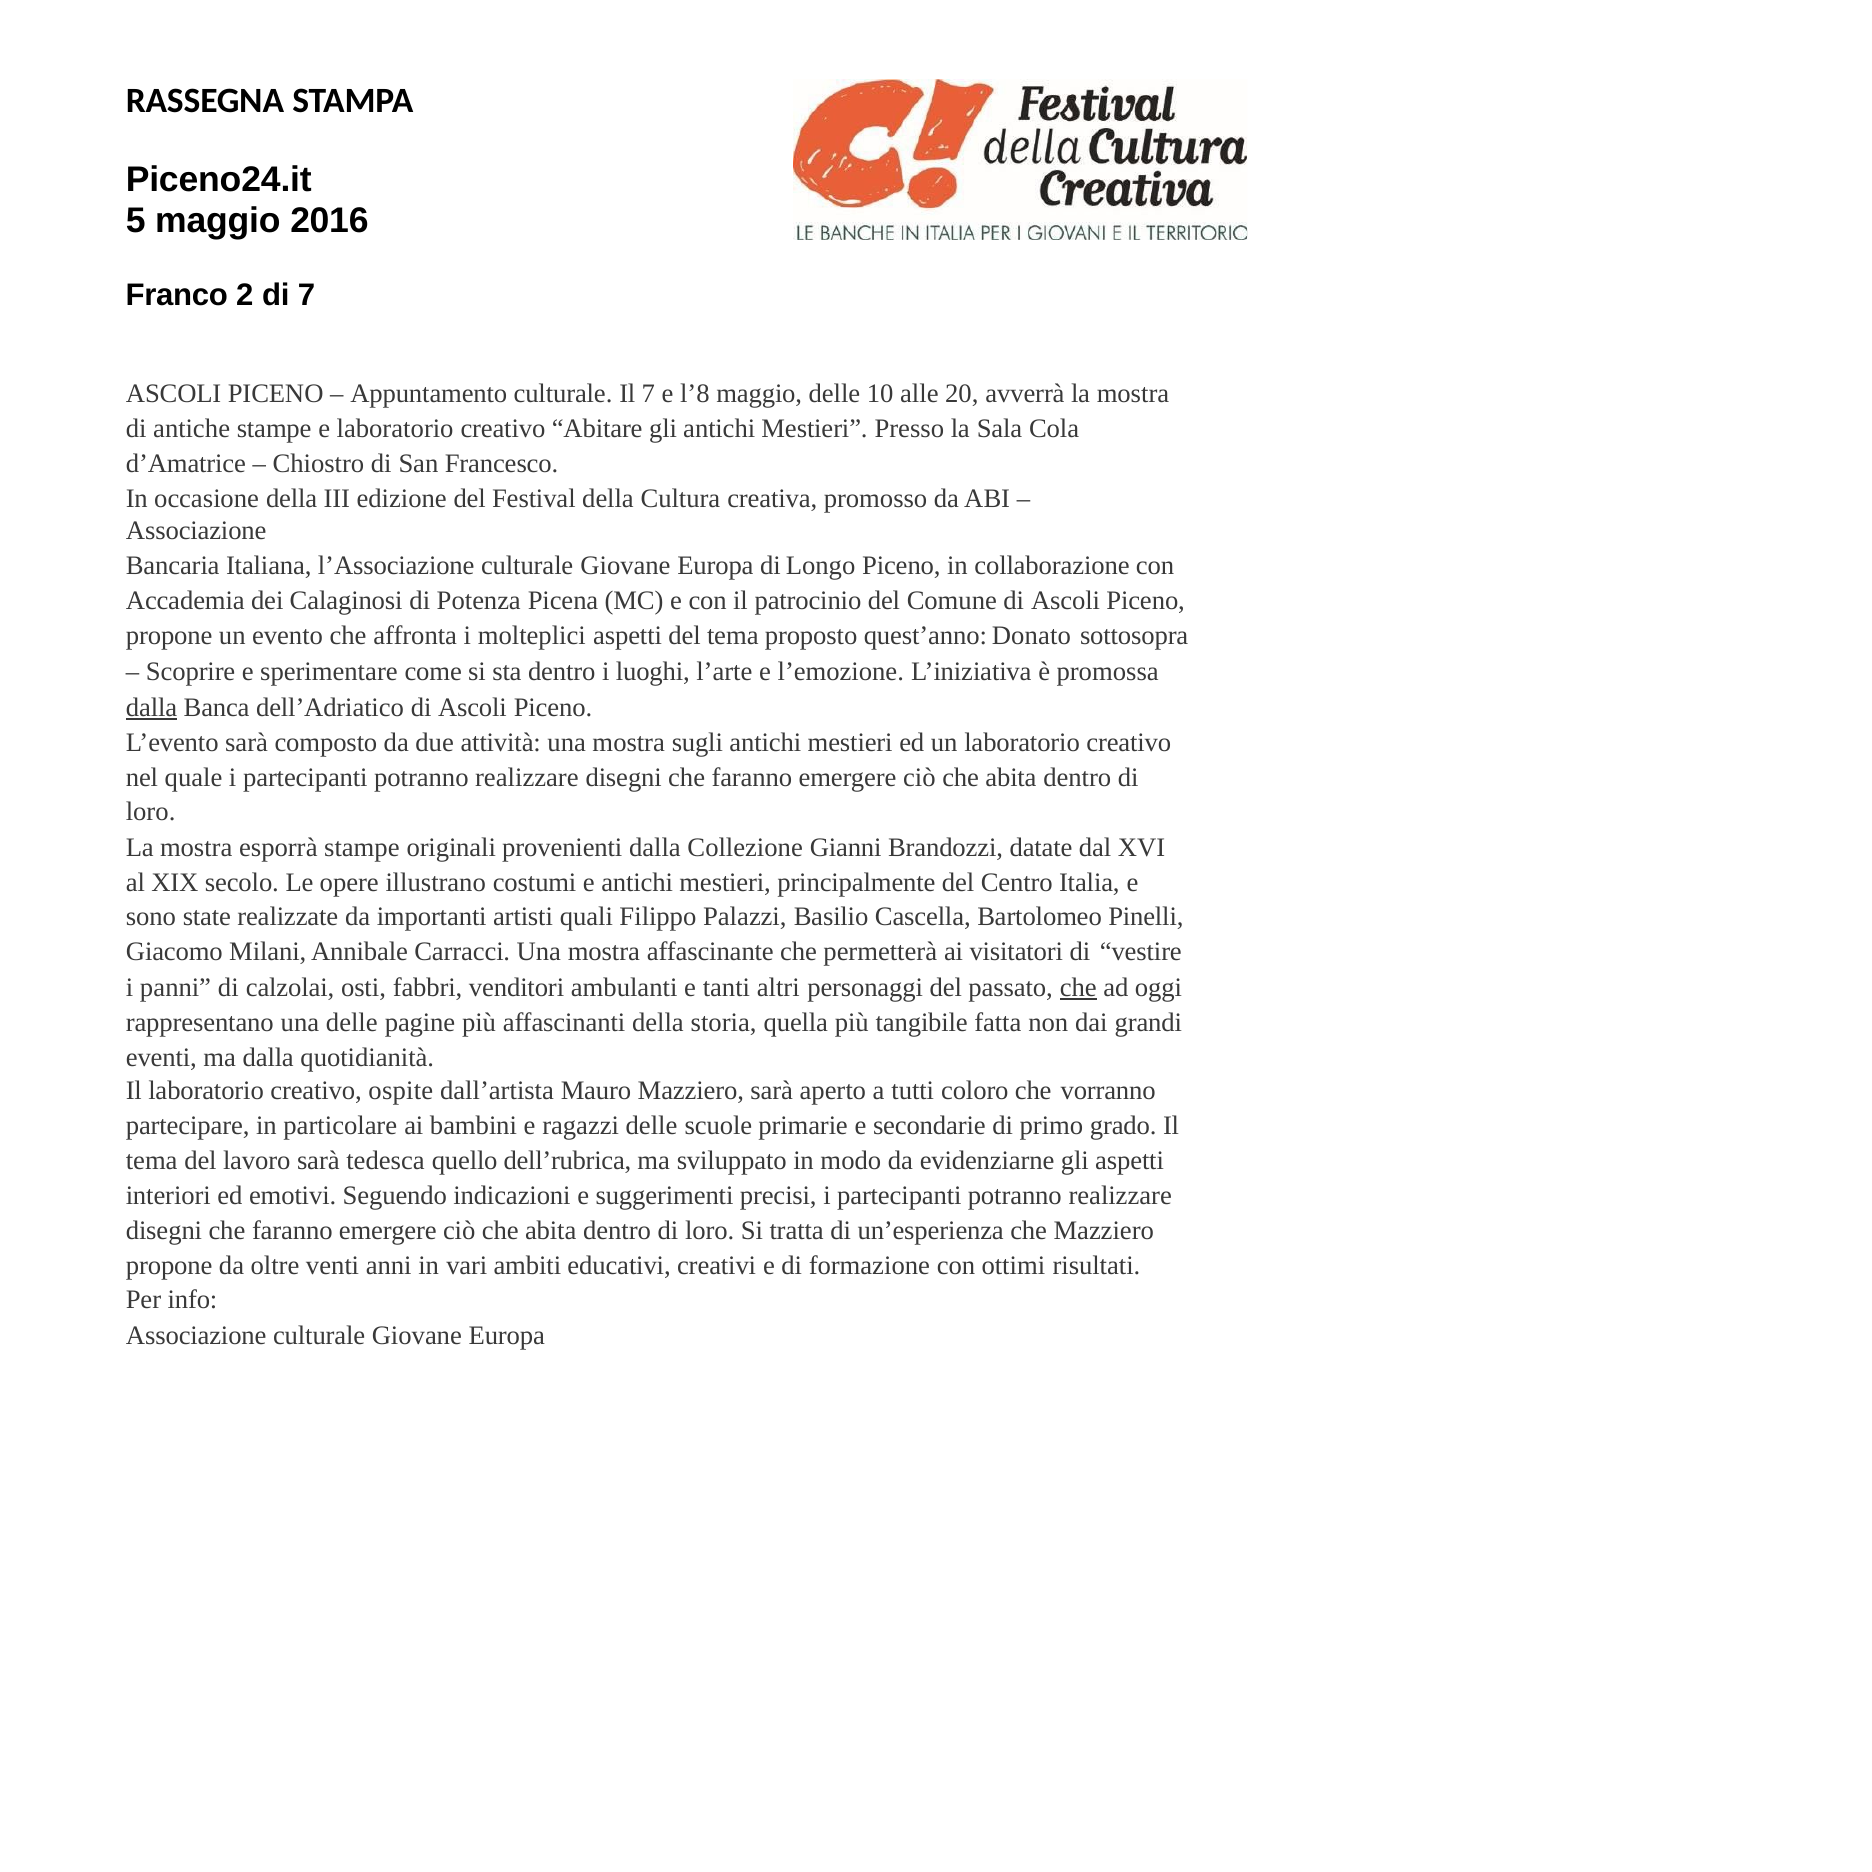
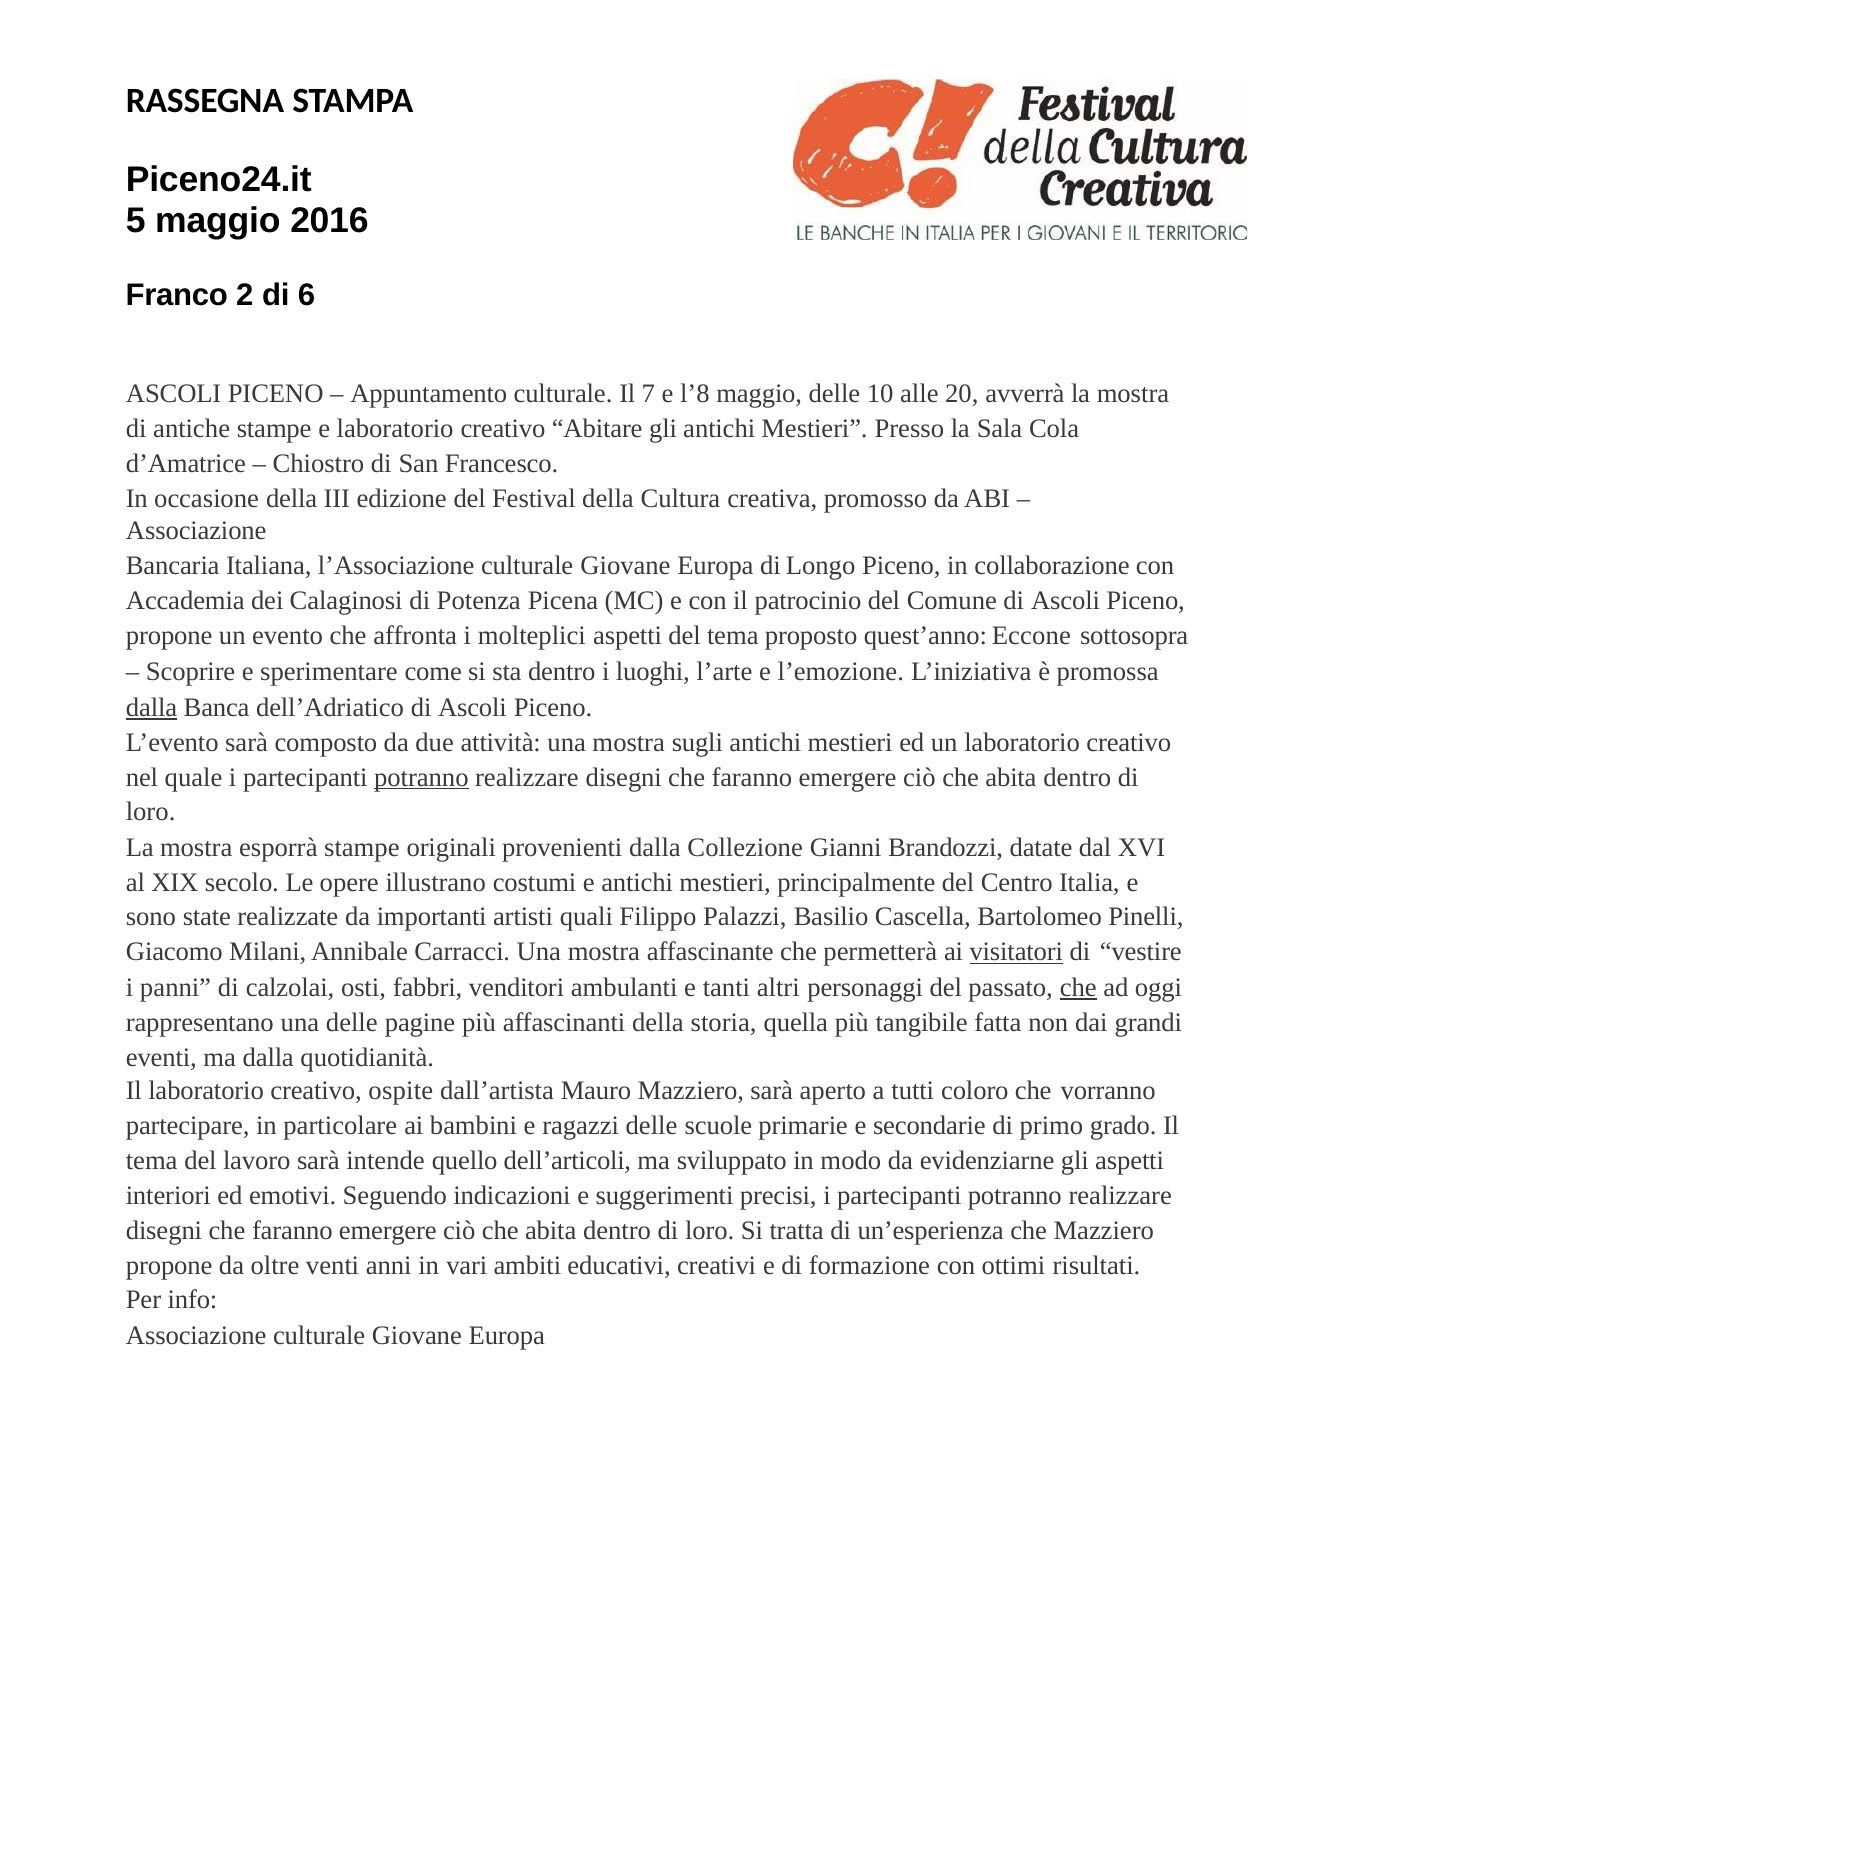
di 7: 7 -> 6 (307, 296)
Donato: Donato -> Eccone (1031, 635)
potranno underline: none -> present (421, 777)
visitatori underline: none -> present (1016, 952)
tedesca: tedesca -> intende (386, 1161)
dell’rubrica: dell’rubrica -> dell’articoli (567, 1161)
